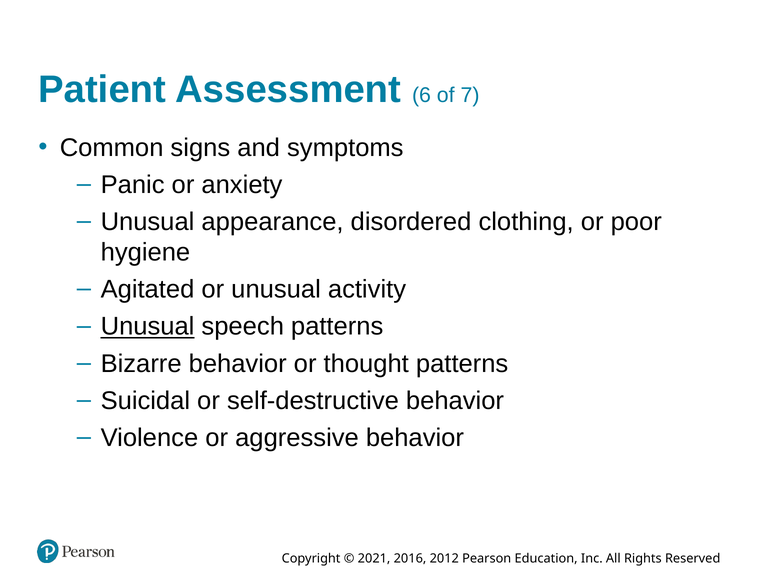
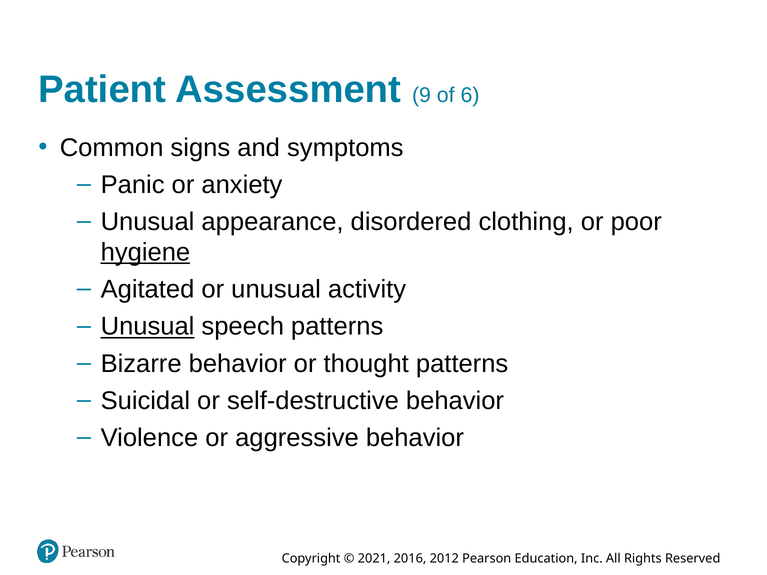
6: 6 -> 9 (421, 95)
7: 7 -> 6 (470, 95)
hygiene underline: none -> present (145, 253)
